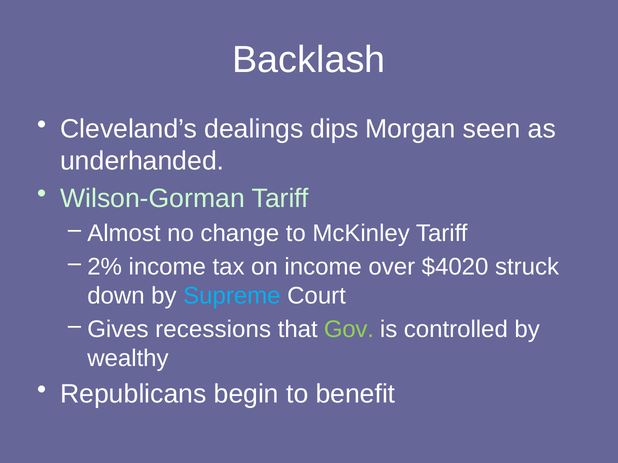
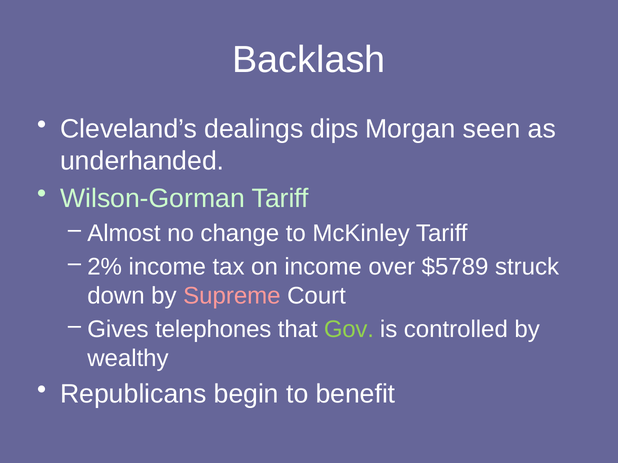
$4020: $4020 -> $5789 (455, 267)
Supreme colour: light blue -> pink (232, 296)
recessions: recessions -> telephones (213, 330)
